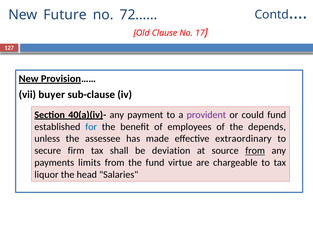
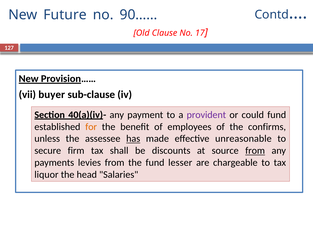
72……: 72…… -> 90…… (139, 15)
for colour: blue -> orange (91, 127)
depends: depends -> confirms (267, 127)
has underline: none -> present (133, 139)
extraordinary: extraordinary -> unreasonable (243, 139)
deviation: deviation -> discounts (171, 151)
limits: limits -> levies (89, 163)
virtue: virtue -> lesser (180, 163)
